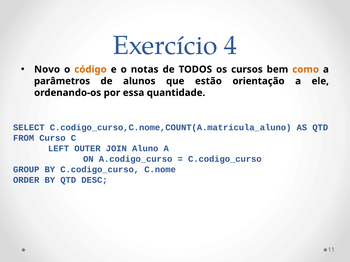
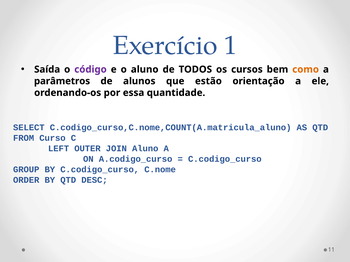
4: 4 -> 1 (230, 46)
Novo: Novo -> Saída (47, 70)
código colour: orange -> purple (90, 70)
o notas: notas -> aluno (145, 70)
